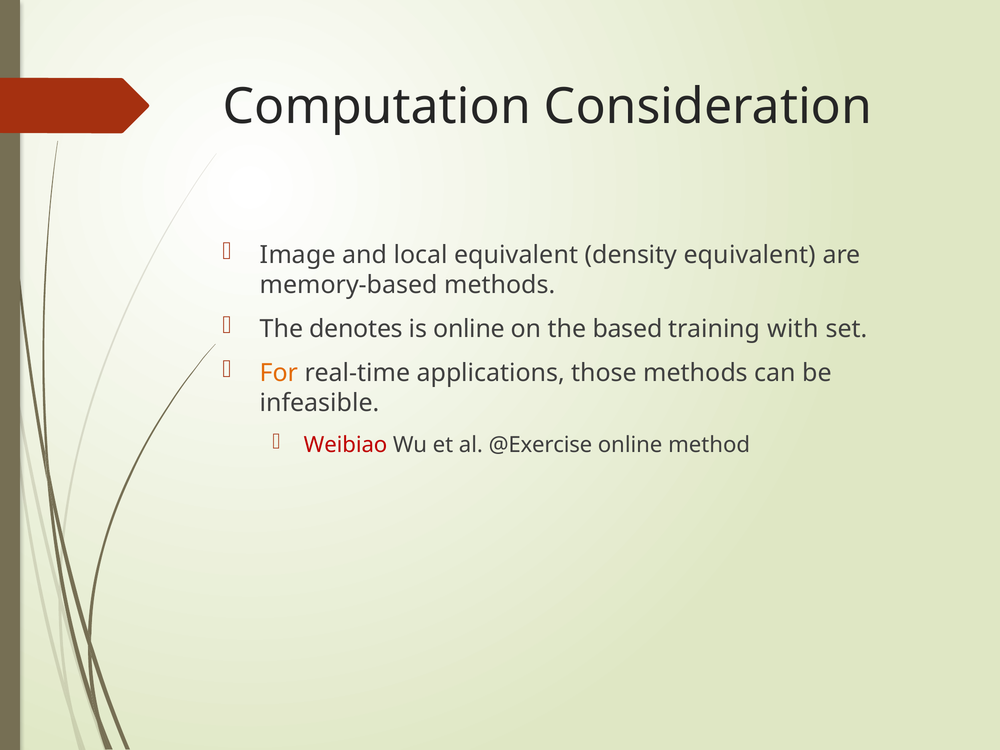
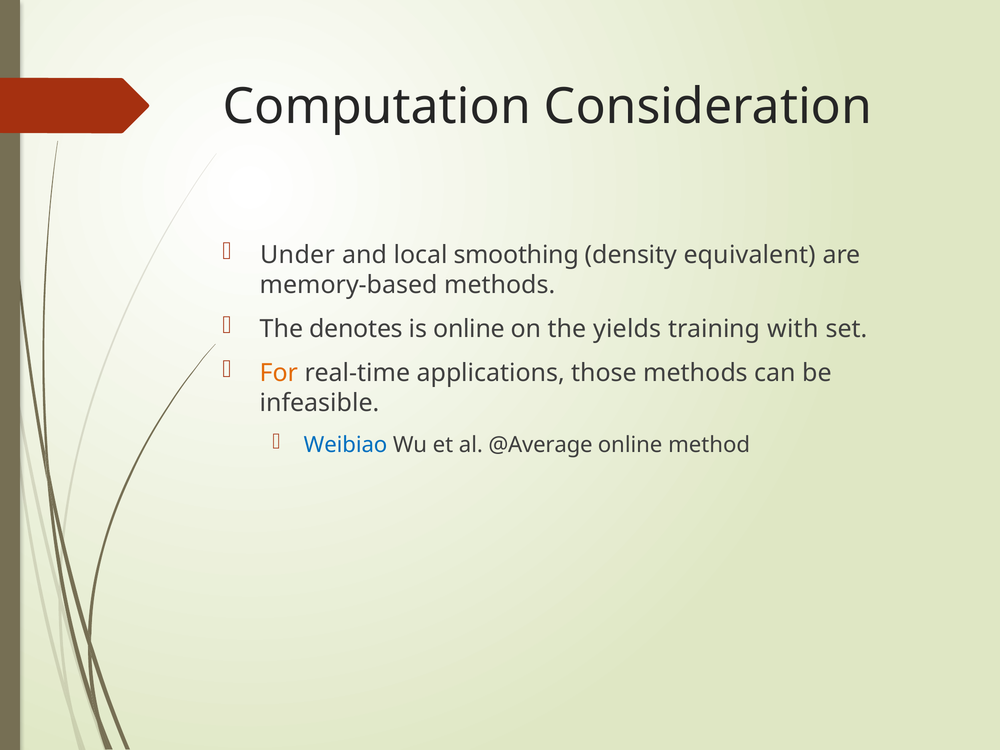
Image: Image -> Under (298, 255)
local equivalent: equivalent -> smoothing (516, 255)
based: based -> yields (627, 329)
Weibiao colour: red -> blue (346, 445)
@Exercise: @Exercise -> @Average (540, 445)
